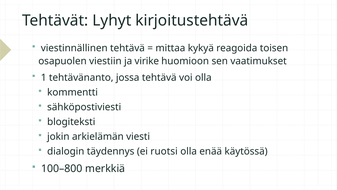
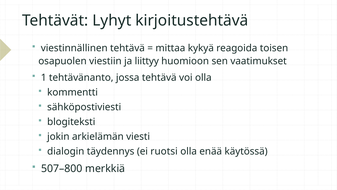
virike: virike -> liittyy (147, 61)
100–800: 100–800 -> 507–800 (62, 168)
